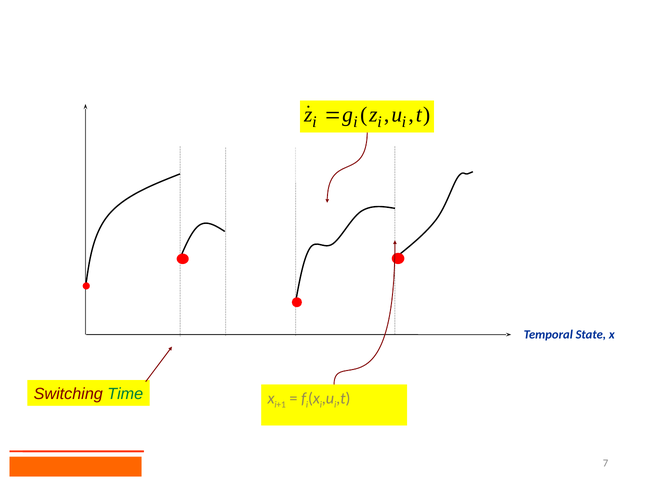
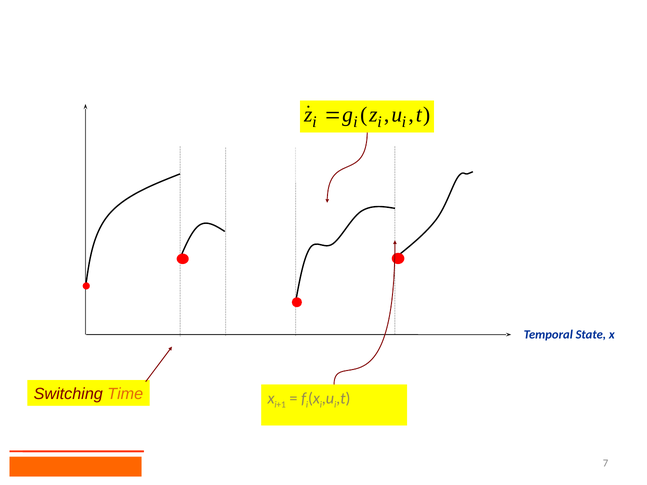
Time colour: green -> orange (125, 394)
